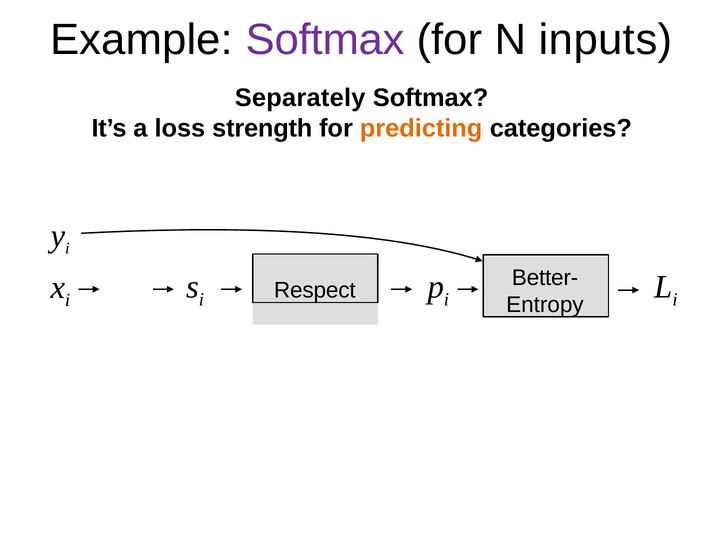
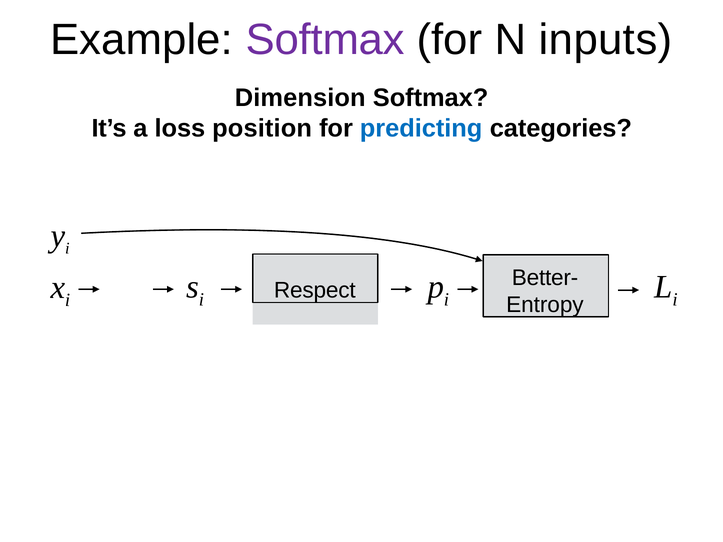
Separately: Separately -> Dimension (300, 98)
strength: strength -> position (262, 129)
predicting colour: orange -> blue (421, 129)
